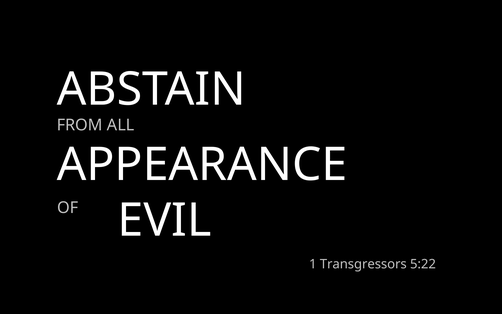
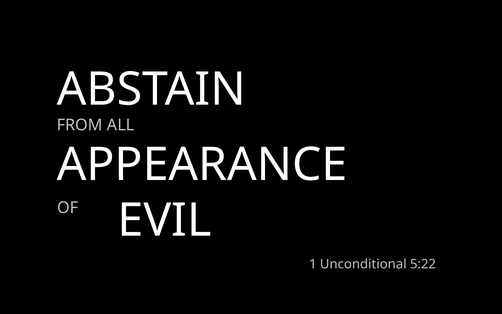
Transgressors: Transgressors -> Unconditional (363, 264)
